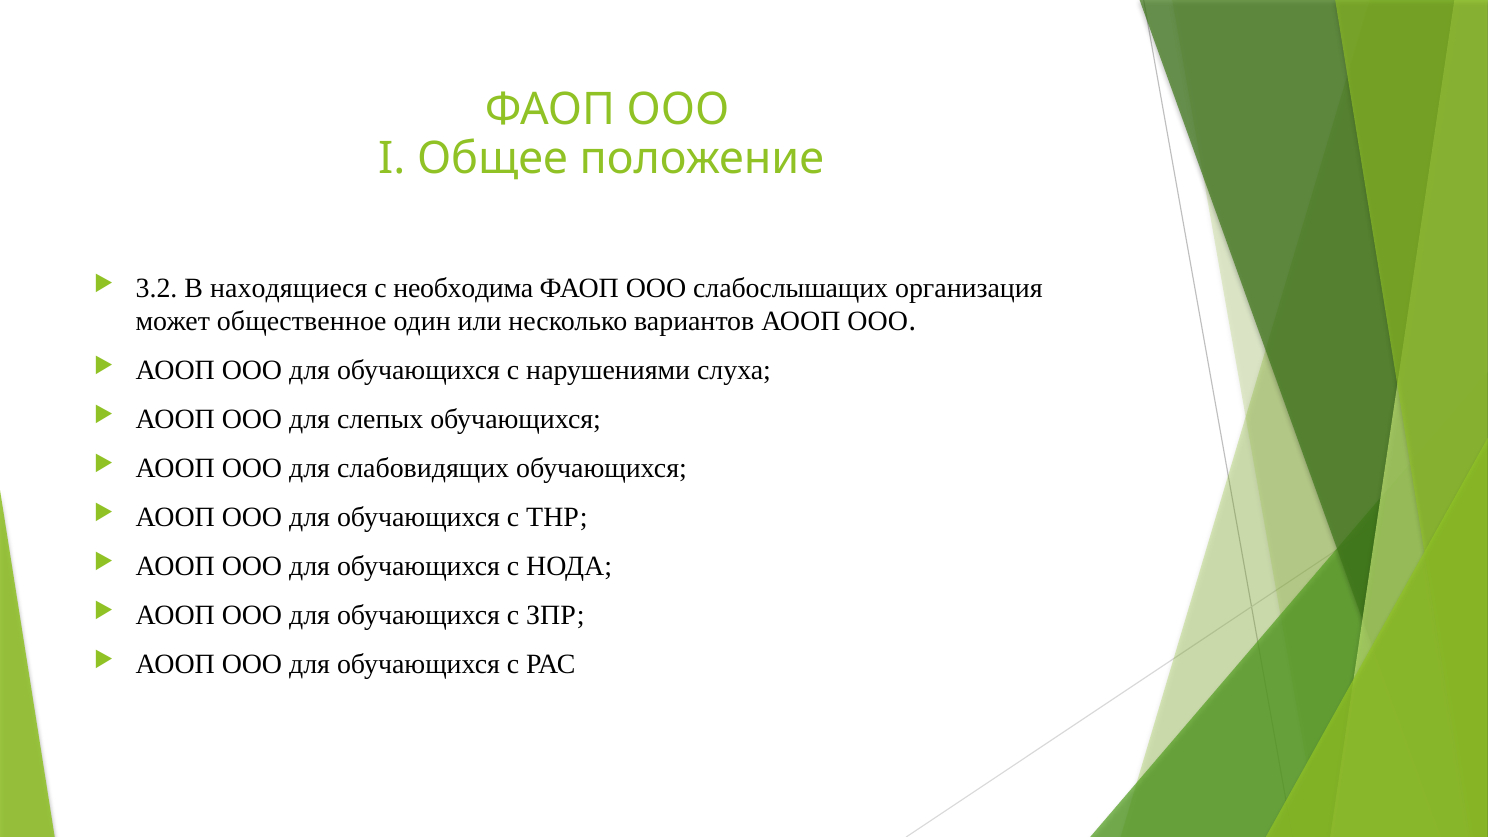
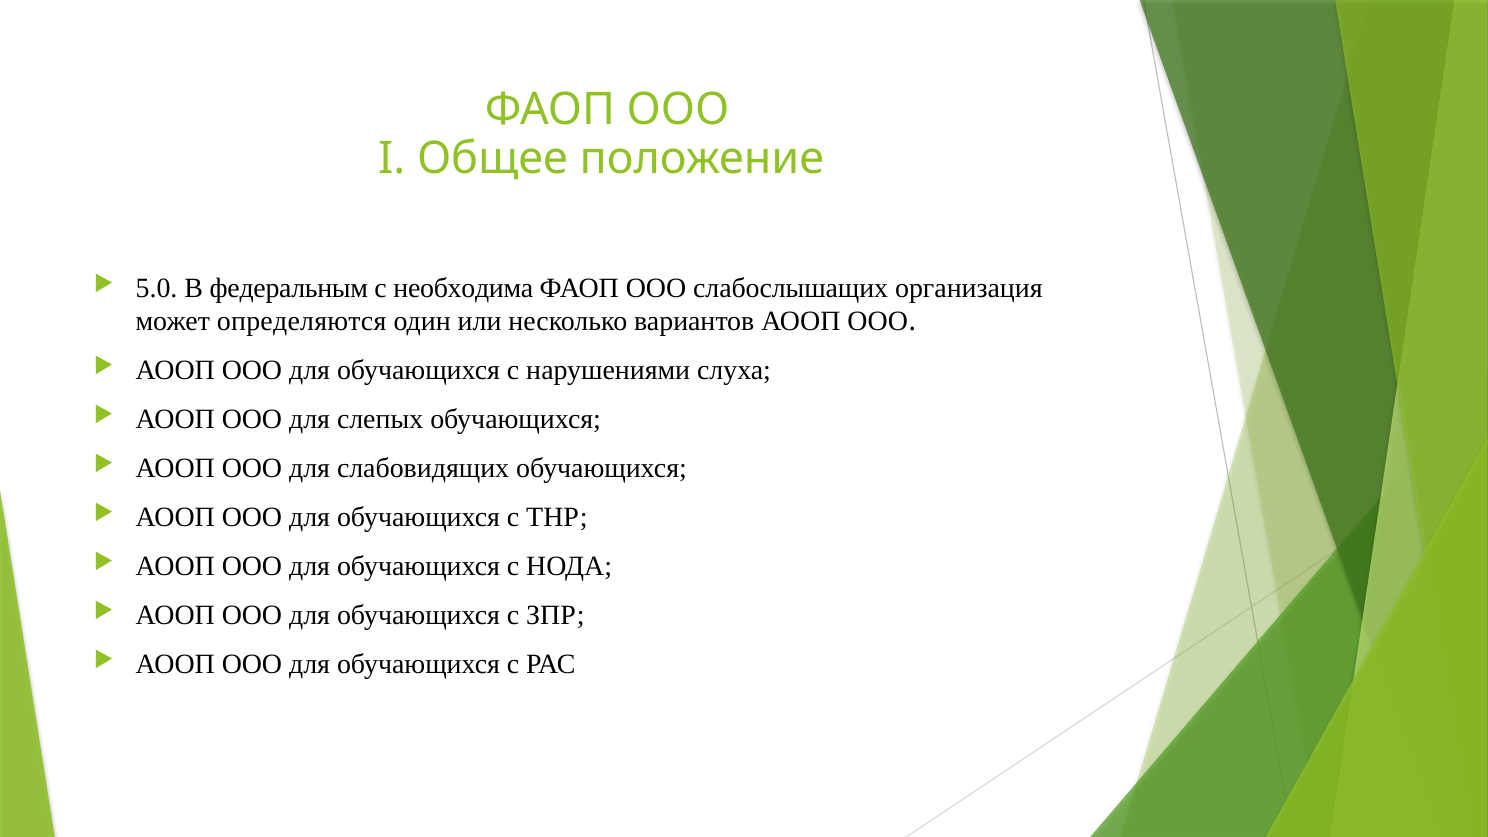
3.2: 3.2 -> 5.0 (157, 288)
находящиеся: находящиеся -> федеральным (289, 288)
общественное: общественное -> определяются (302, 321)
